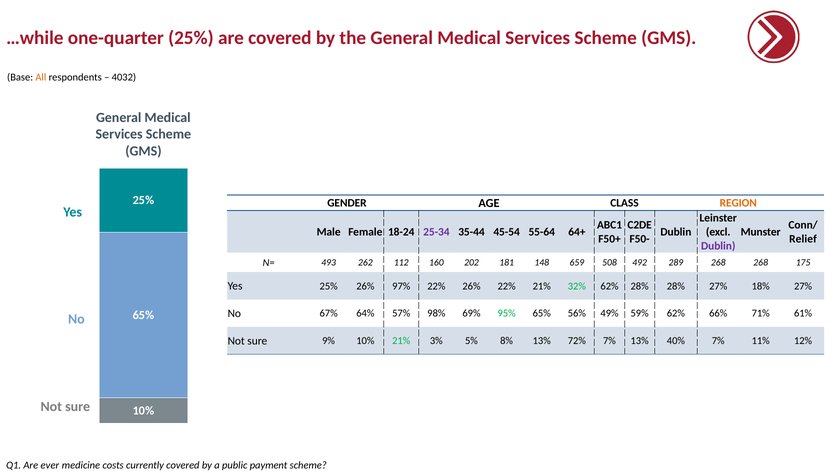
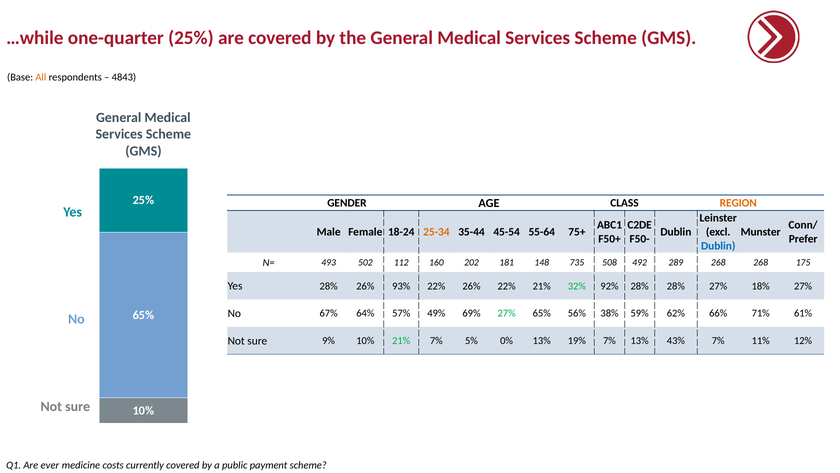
4032: 4032 -> 4843 (124, 77)
25-34 colour: purple -> orange (436, 232)
64+: 64+ -> 75+ (577, 232)
Relief: Relief -> Prefer (803, 239)
Dublin colour: purple -> blue (718, 245)
262: 262 -> 502 (365, 262)
659: 659 -> 735 (577, 262)
Yes 25%: 25% -> 28% (329, 286)
97%: 97% -> 93% (401, 286)
32% 62%: 62% -> 92% (610, 286)
98%: 98% -> 49% (436, 313)
69% 95%: 95% -> 27% (507, 313)
49%: 49% -> 38% (610, 313)
21% 3%: 3% -> 7% (436, 341)
8%: 8% -> 0% (507, 341)
72%: 72% -> 19% (577, 341)
40%: 40% -> 43% (676, 341)
